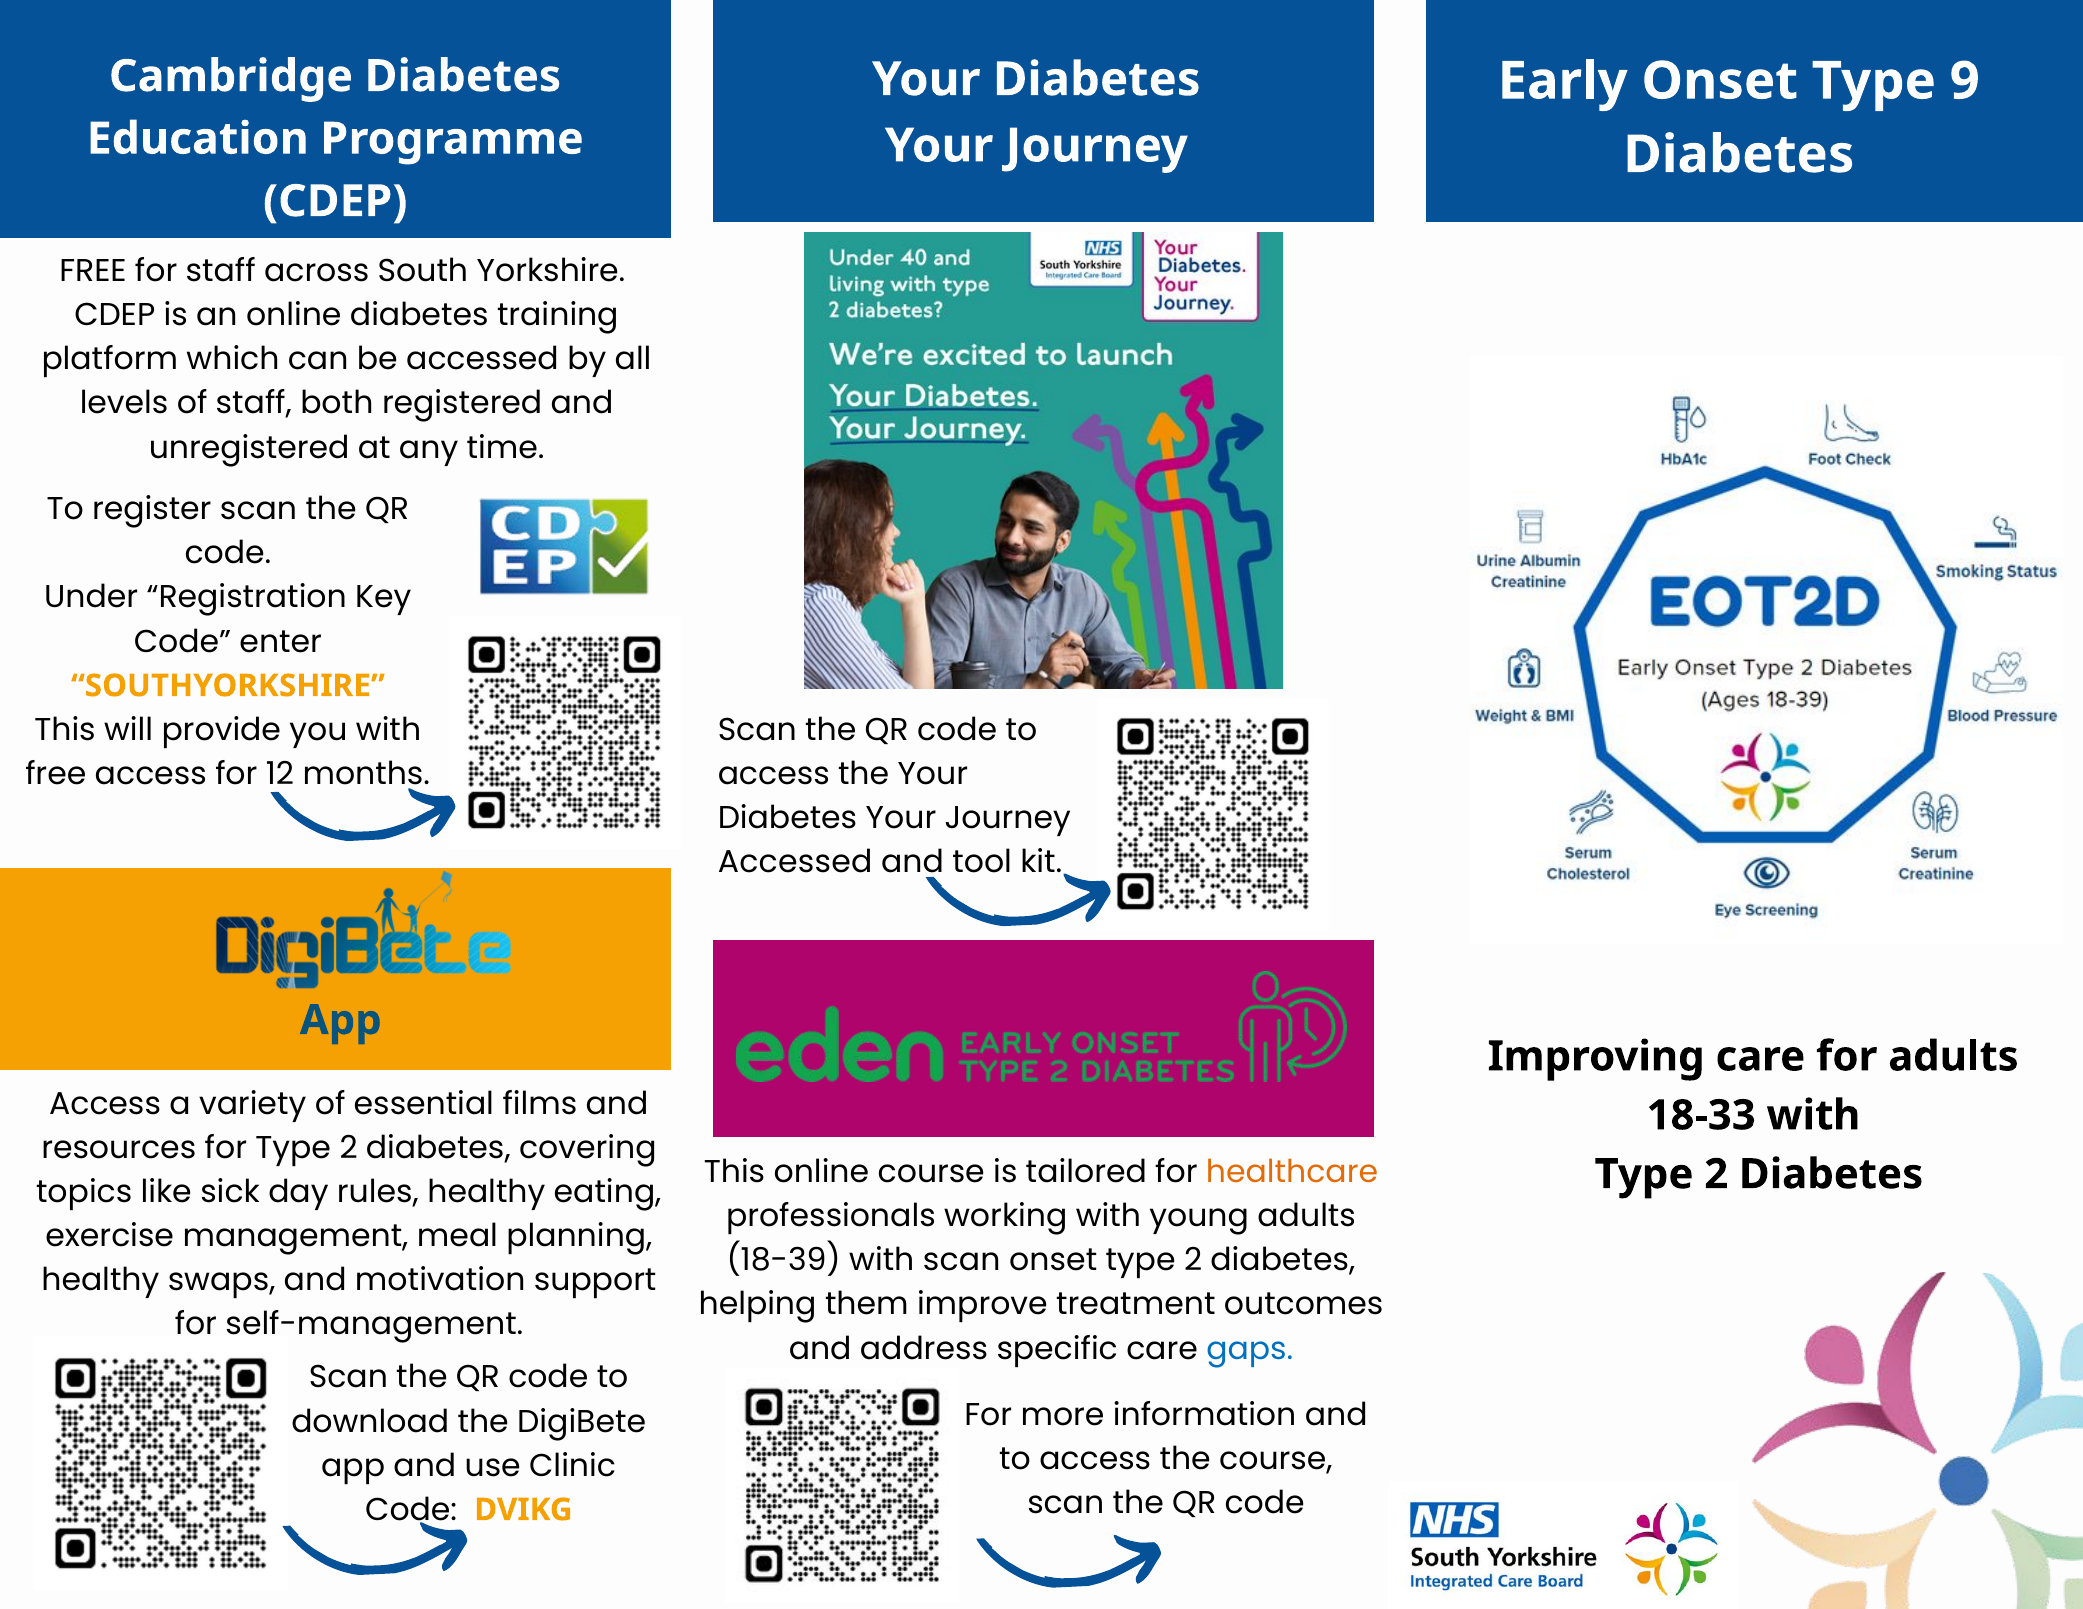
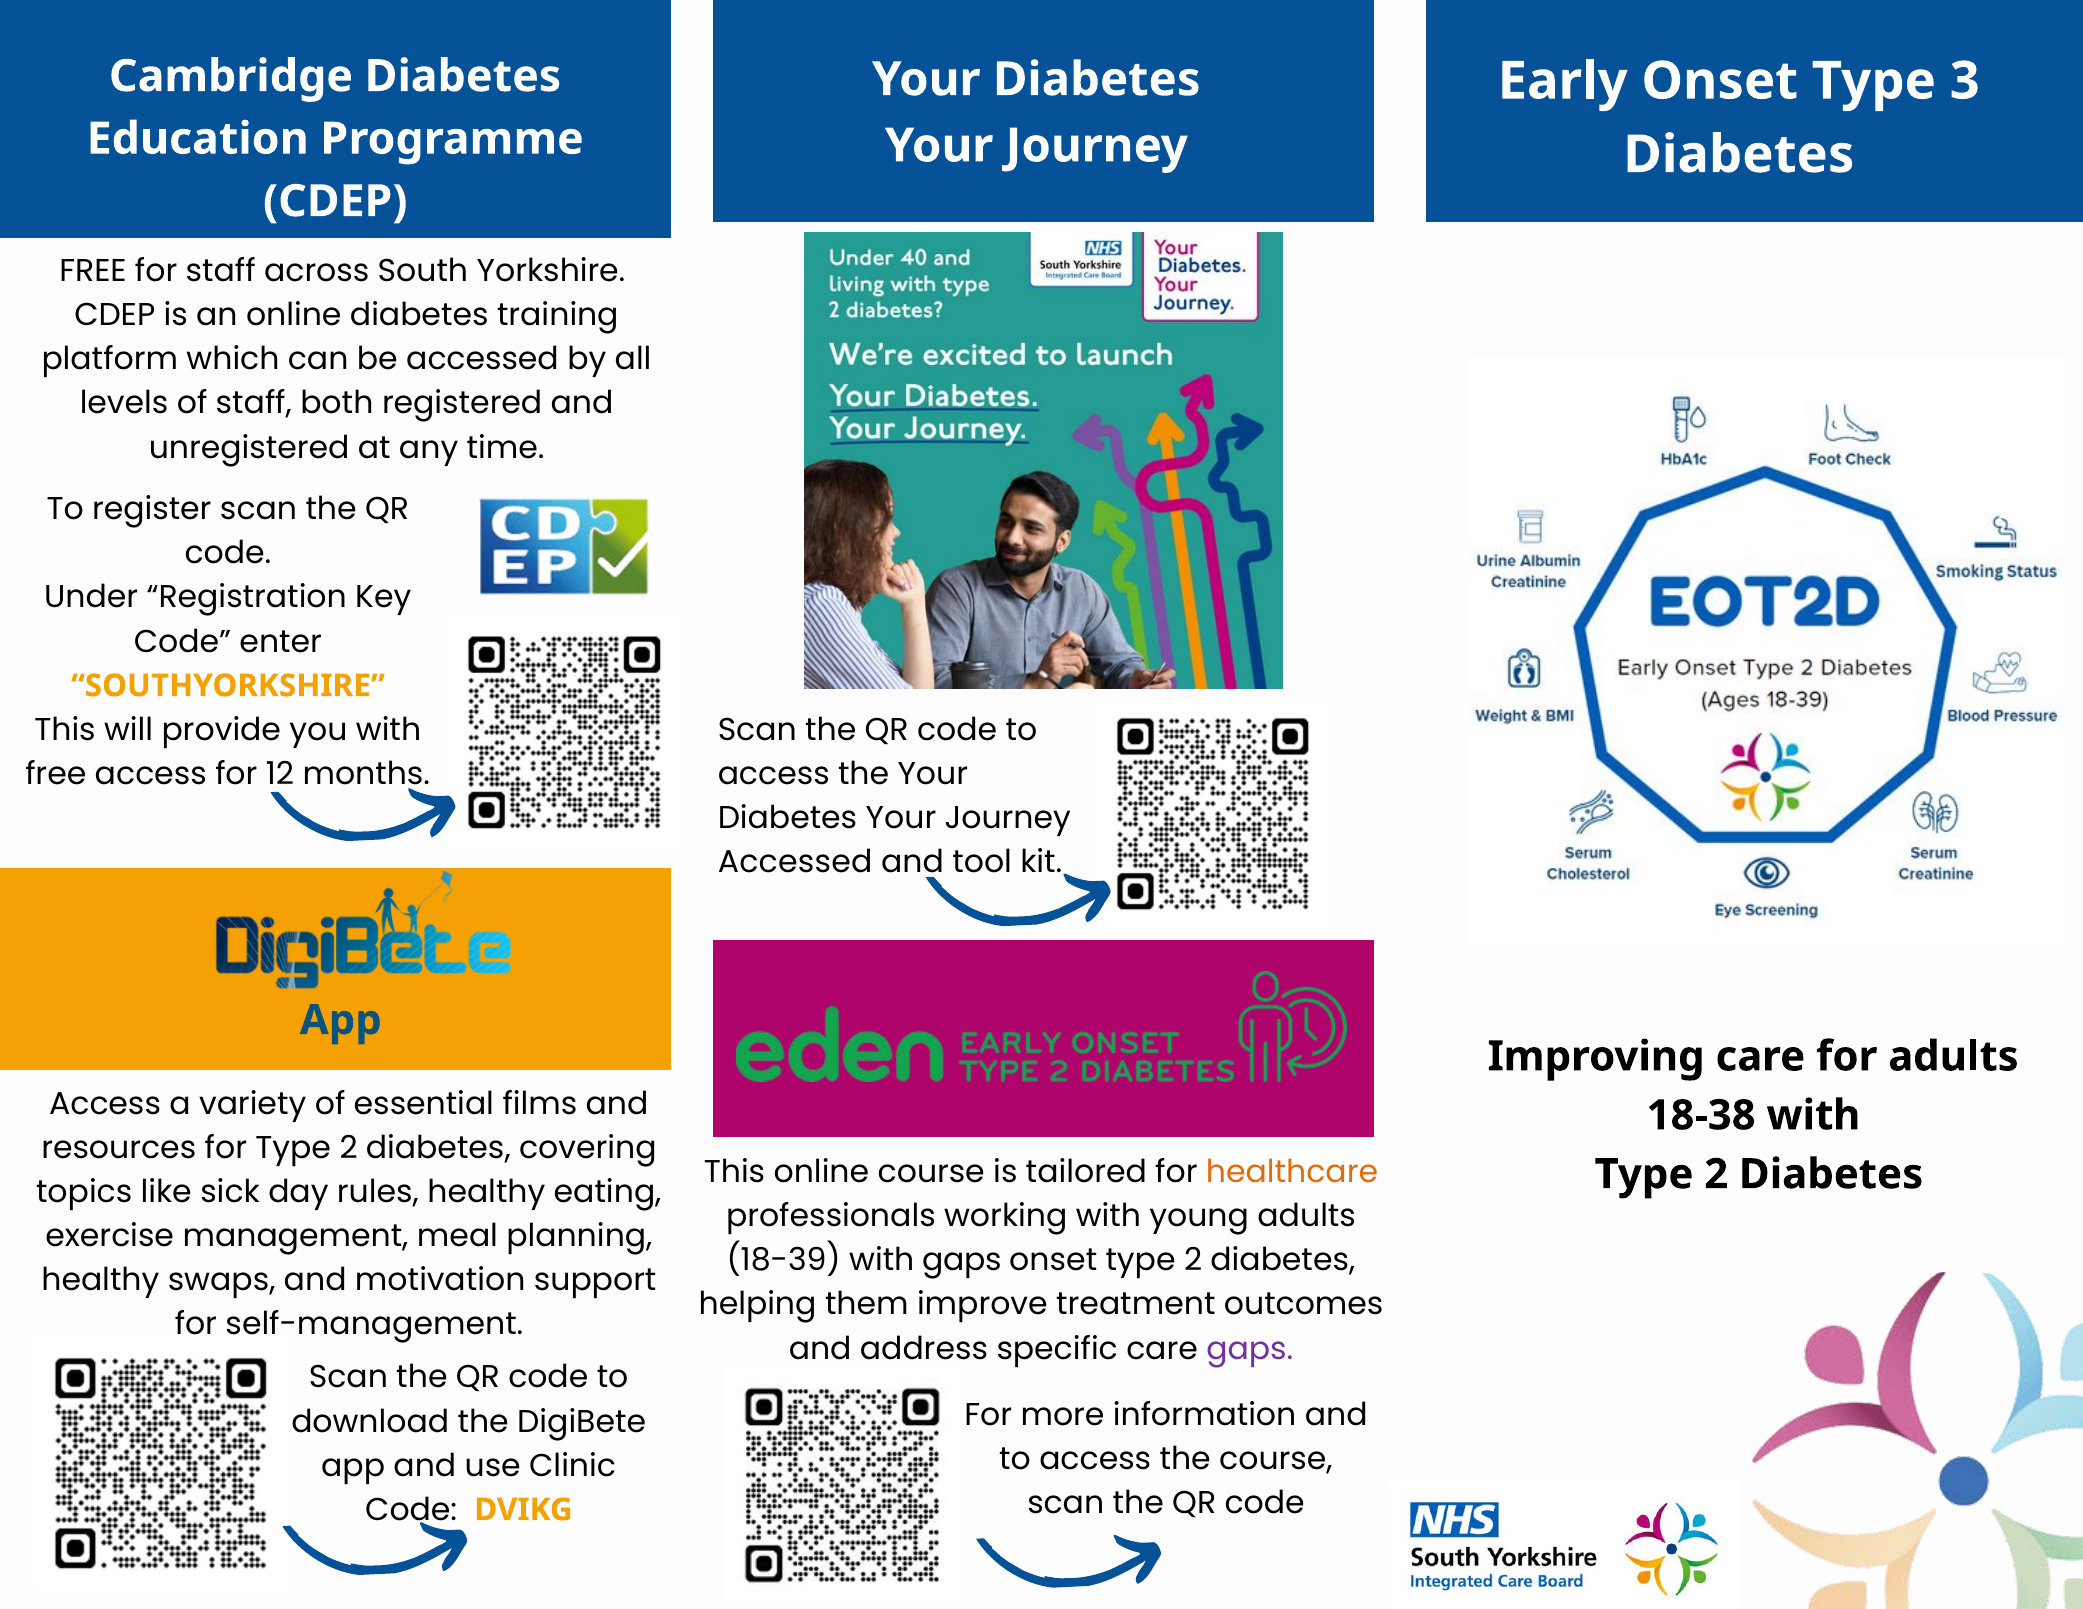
9: 9 -> 3 (1965, 81)
18-33: 18-33 -> 18-38 (1701, 1116)
with scan: scan -> gaps (962, 1261)
gaps colour: blue -> purple (1250, 1349)
